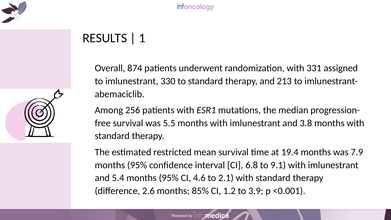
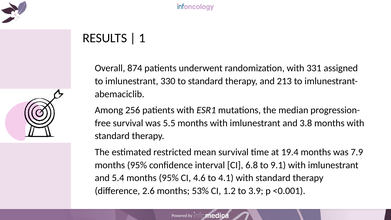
2.1: 2.1 -> 4.1 (226, 178)
85%: 85% -> 53% (200, 191)
